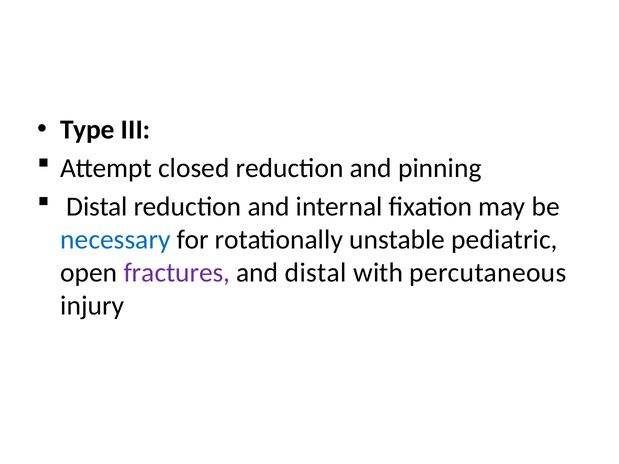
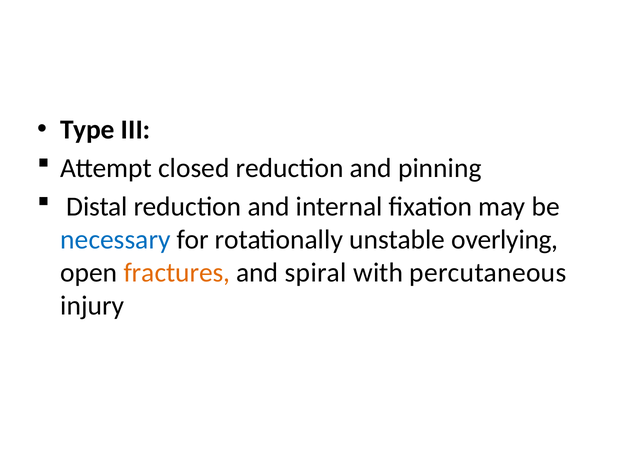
pediatric: pediatric -> overlying (505, 240)
fractures colour: purple -> orange (177, 273)
and distal: distal -> spiral (316, 273)
